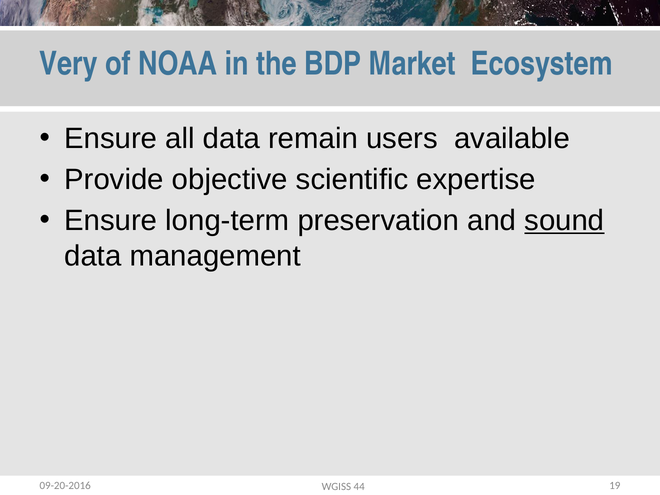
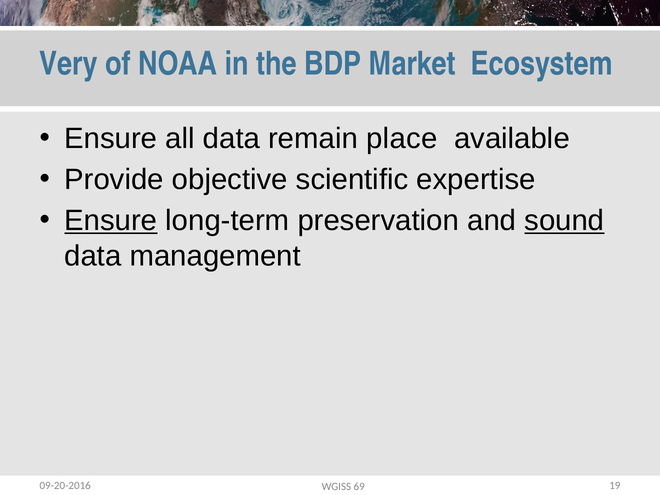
users: users -> place (402, 138)
Ensure underline: none -> present (111, 221)
44: 44 -> 69 (359, 486)
